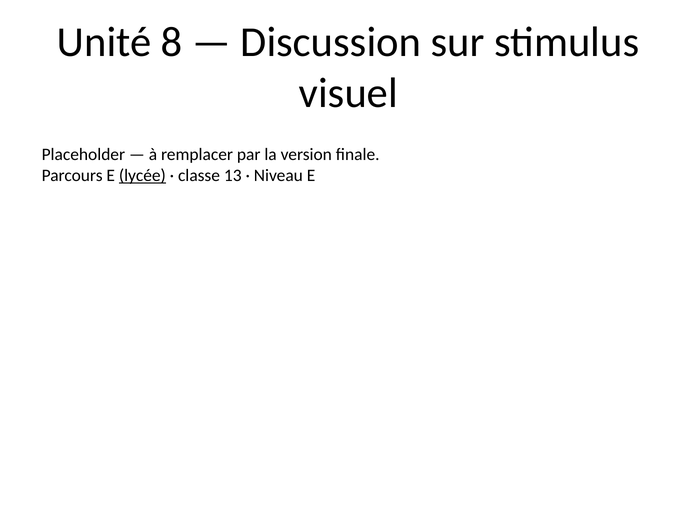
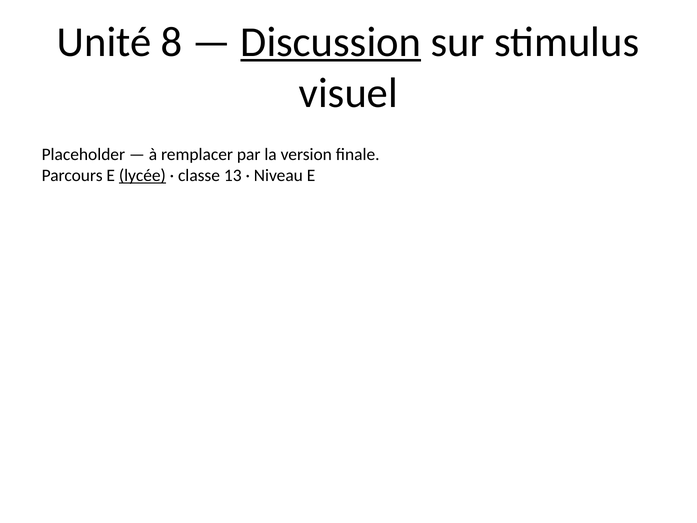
Discussion underline: none -> present (331, 42)
